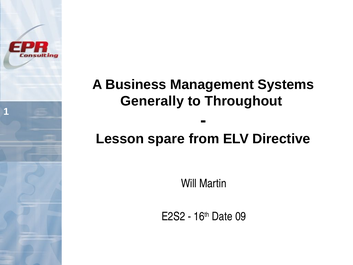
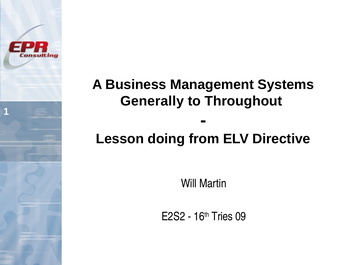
spare: spare -> doing (166, 139)
Date: Date -> Tries (222, 216)
